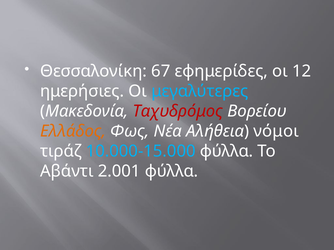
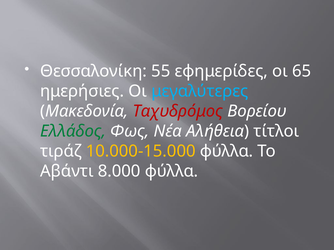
67: 67 -> 55 (161, 71)
12: 12 -> 65 (302, 71)
Ελλάδος colour: orange -> green (73, 131)
νόμοι: νόμοι -> τίτλοι (276, 131)
10.000-15.000 colour: light blue -> yellow (141, 151)
2.001: 2.001 -> 8.000 (119, 171)
